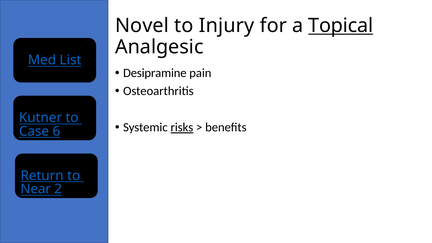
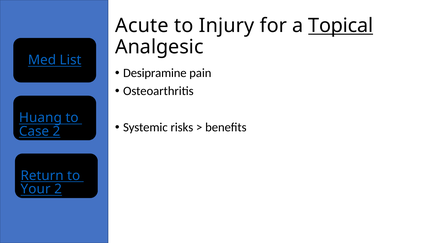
Novel: Novel -> Acute (142, 26)
Kutner: Kutner -> Huang (40, 118)
risks underline: present -> none (182, 127)
Case 6: 6 -> 2 (56, 131)
Near: Near -> Your (36, 189)
